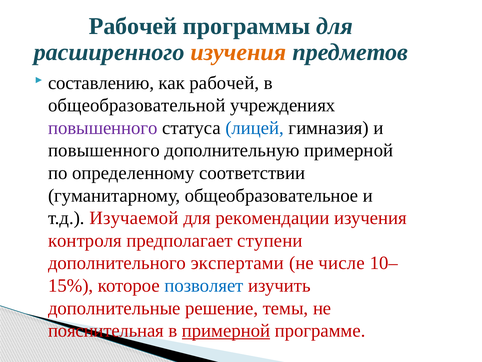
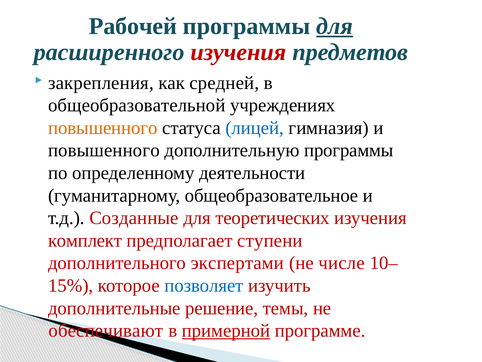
для underline: none -> present (335, 26)
изучения colour: orange -> red (238, 52)
составлению: составлению -> закрепления (101, 83)
как рабочей: рабочей -> средней (224, 83)
повышенного colour: purple -> orange (103, 128)
дополнительную примерной: примерной -> программы (349, 150)
соответствии: соответствии -> деятельности (252, 173)
Изучаемой: Изучаемой -> Созданные (134, 218)
рекомендации: рекомендации -> теоретических (273, 218)
контроля: контроля -> комплект (85, 240)
пояснительная: пояснительная -> обеспечивают (106, 330)
